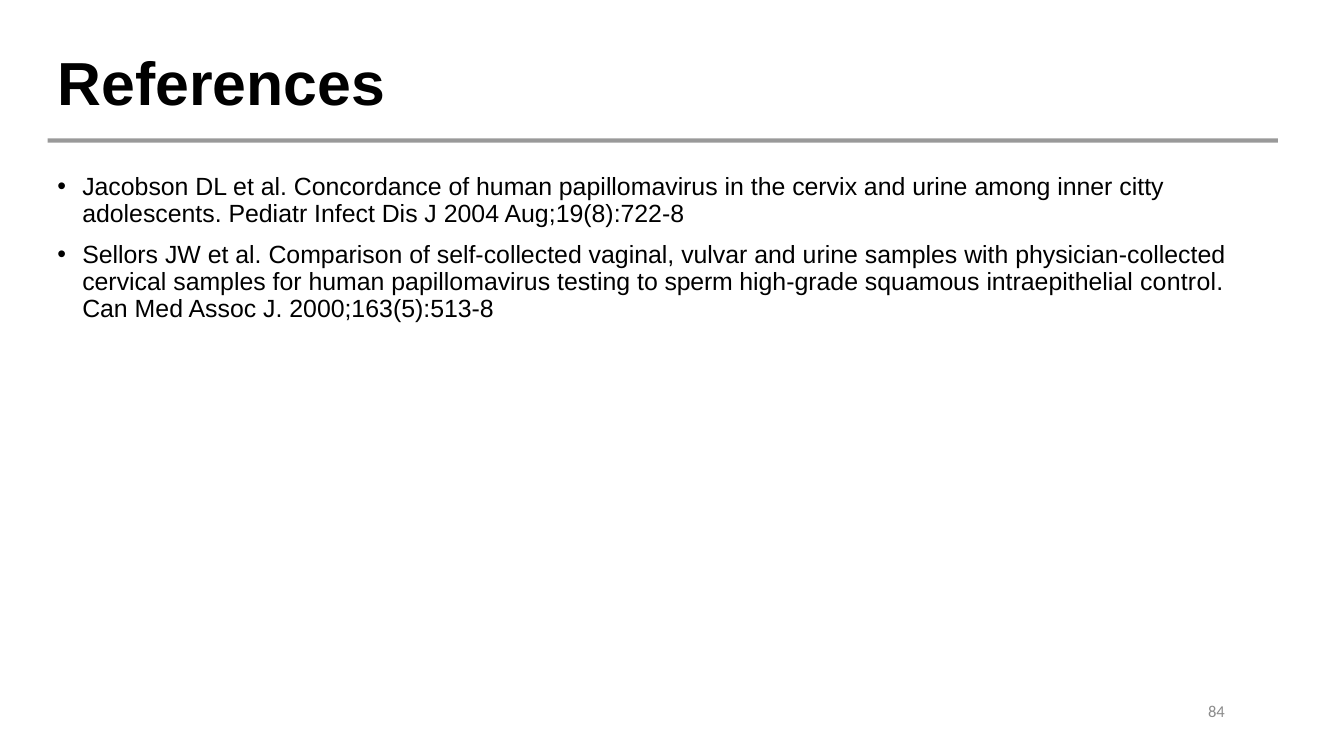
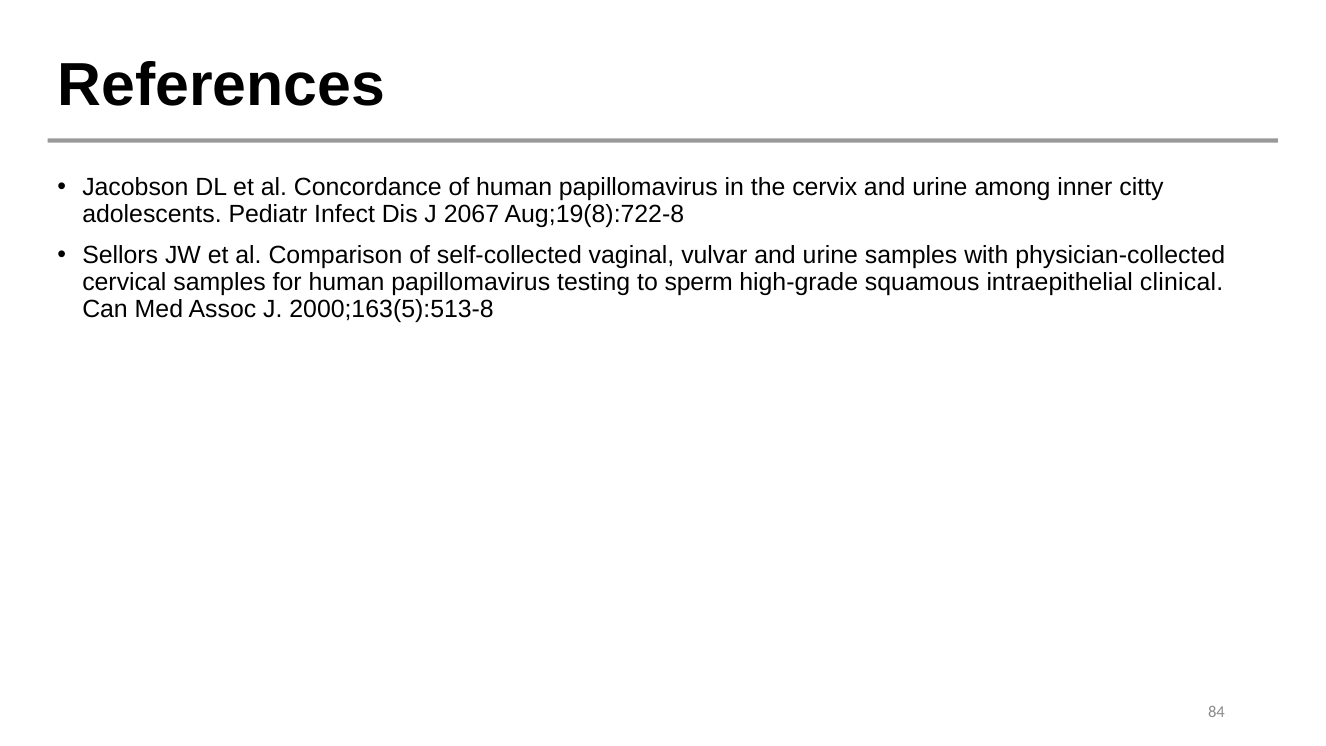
2004: 2004 -> 2067 (471, 214)
control: control -> clinical (1182, 282)
